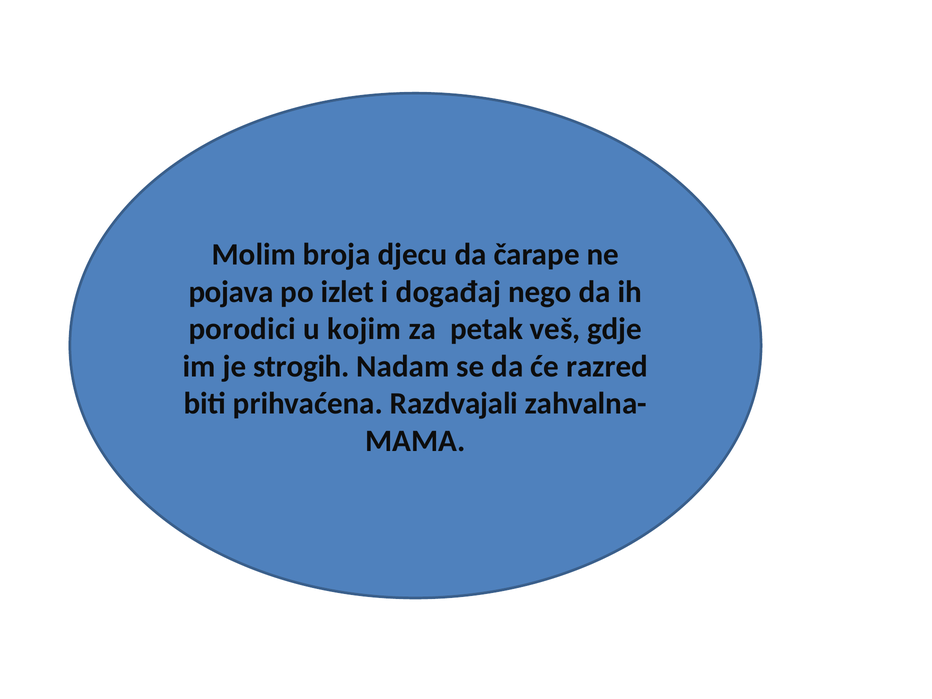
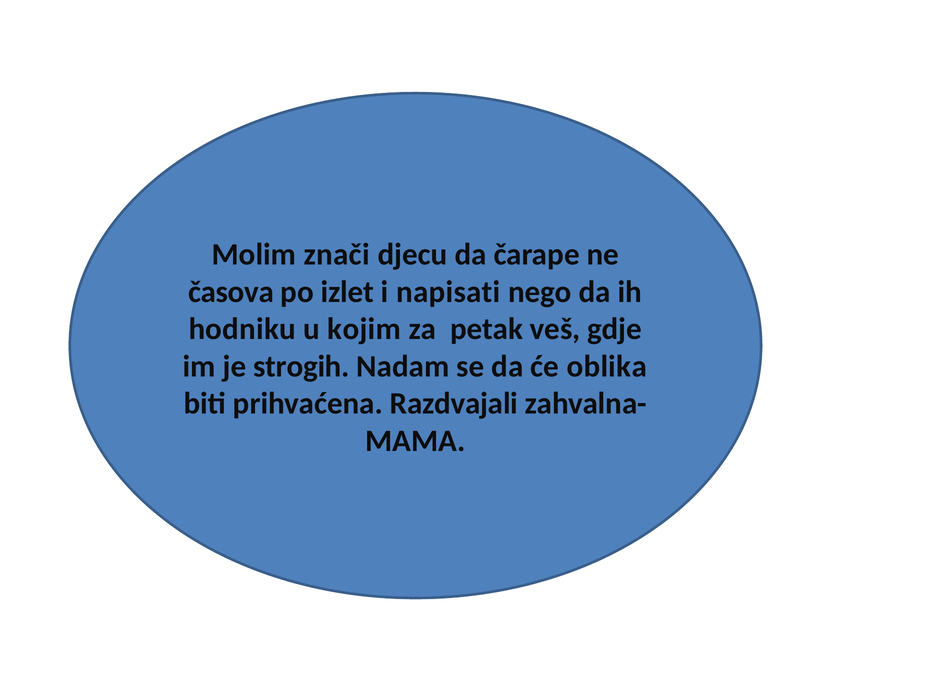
broja: broja -> znači (337, 255)
pojava: pojava -> časova (231, 292)
događaj: događaj -> napisati (448, 292)
porodici: porodici -> hodniku (242, 329)
razred: razred -> oblika (607, 366)
